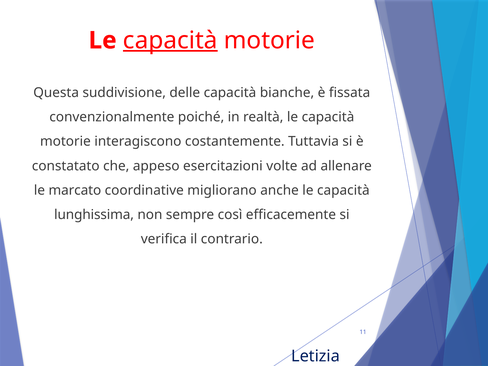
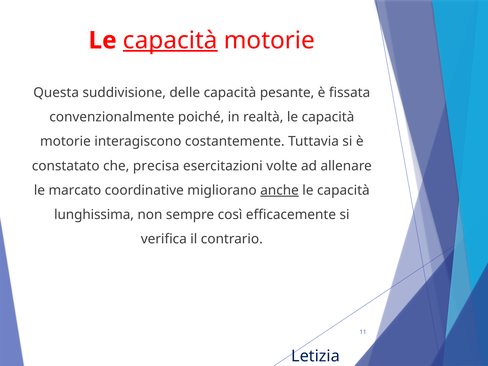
bianche: bianche -> pesante (287, 93)
appeso: appeso -> precisa (156, 166)
anche underline: none -> present (280, 190)
